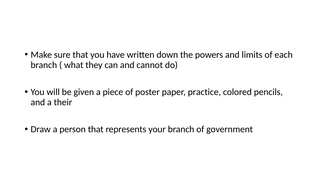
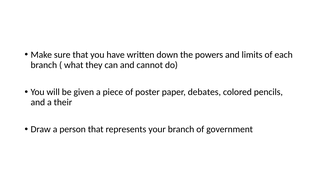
practice: practice -> debates (204, 92)
